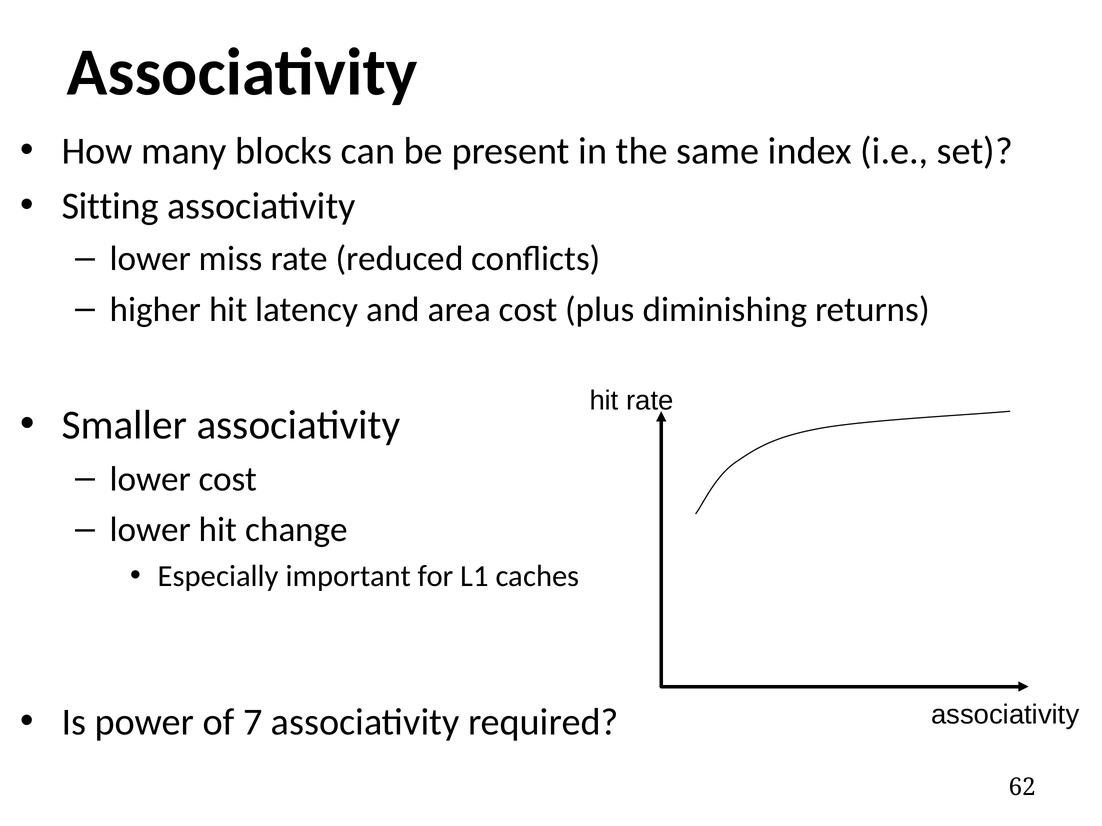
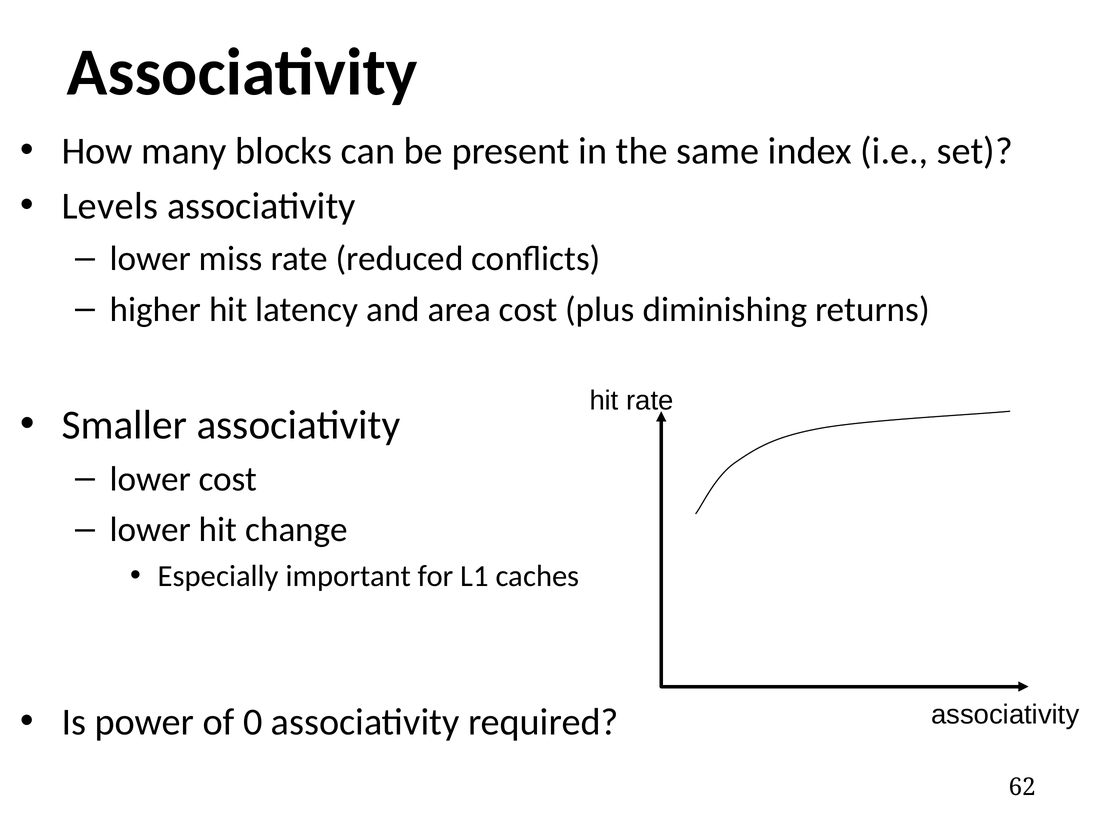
Sitting: Sitting -> Levels (110, 206)
7: 7 -> 0 (253, 723)
